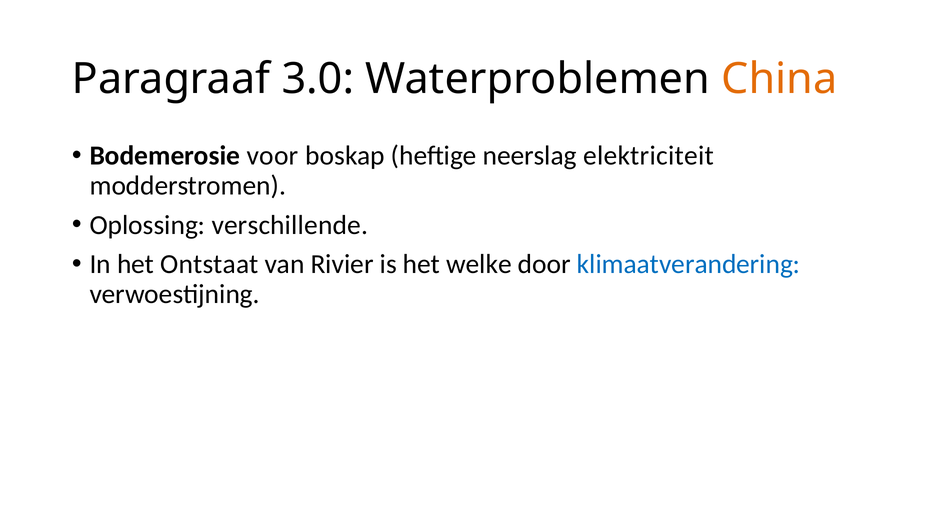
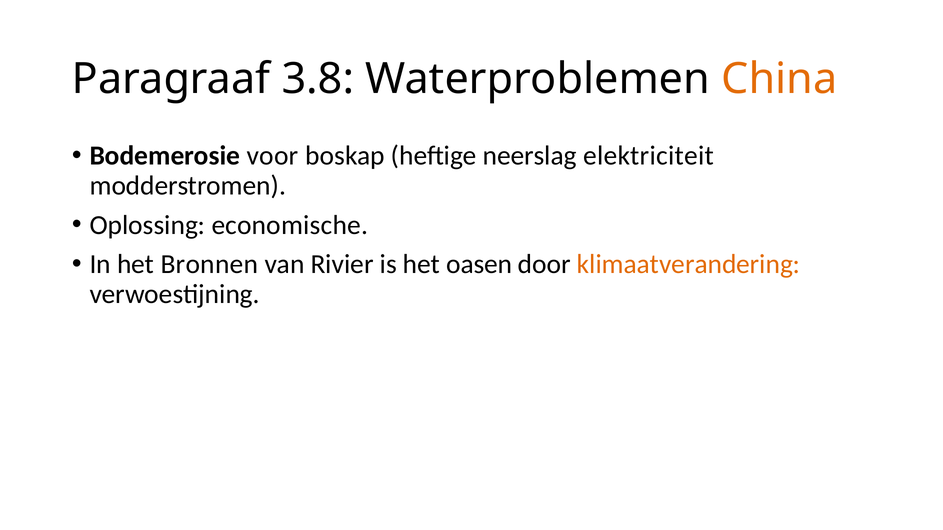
3.0: 3.0 -> 3.8 (318, 79)
verschillende: verschillende -> economische (290, 225)
Ontstaat: Ontstaat -> Bronnen (209, 265)
welke: welke -> oasen (479, 265)
klimaatverandering colour: blue -> orange (689, 265)
